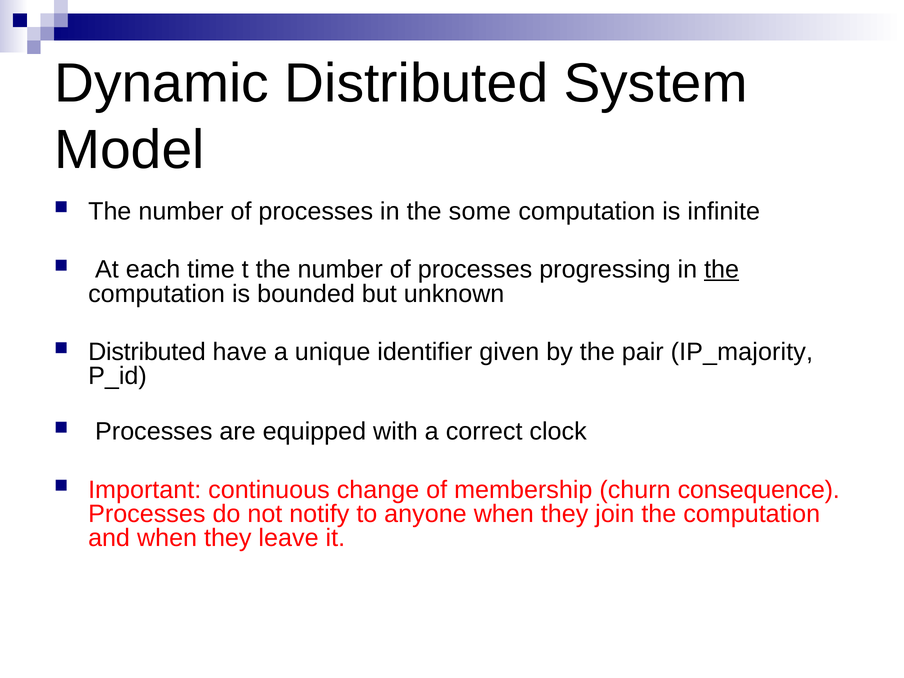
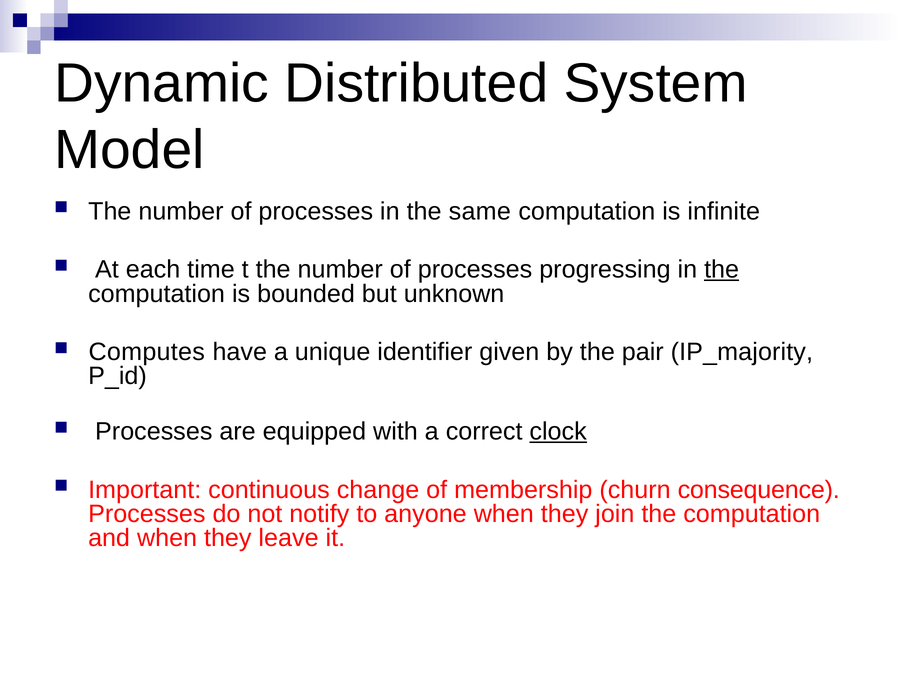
some: some -> same (480, 211)
Distributed: Distributed -> Computes (147, 352)
clock underline: none -> present (558, 432)
